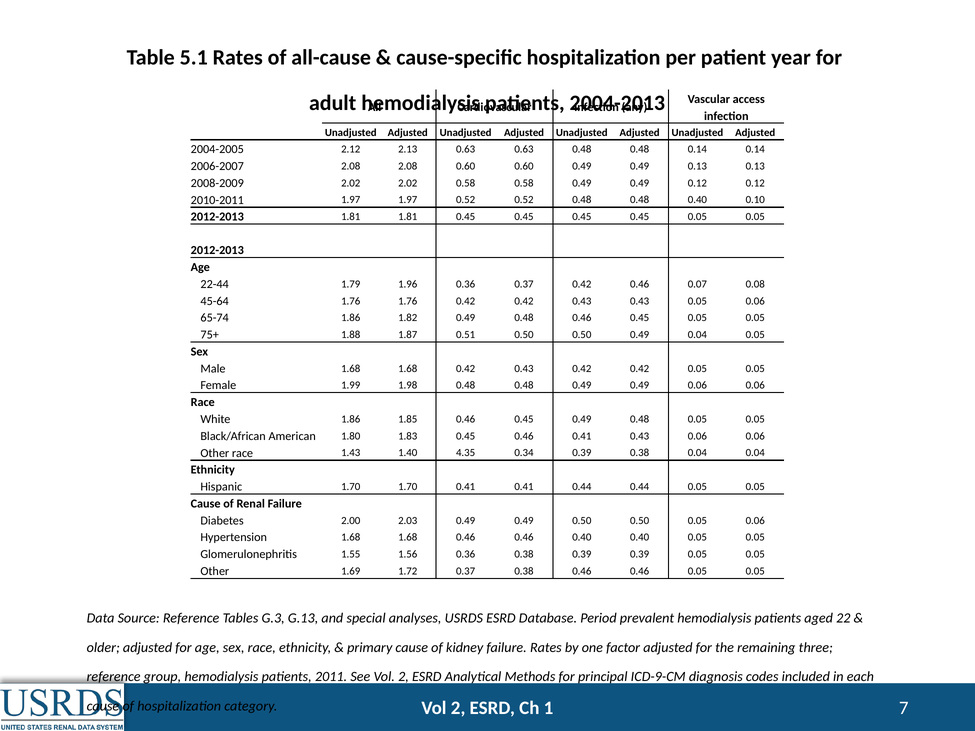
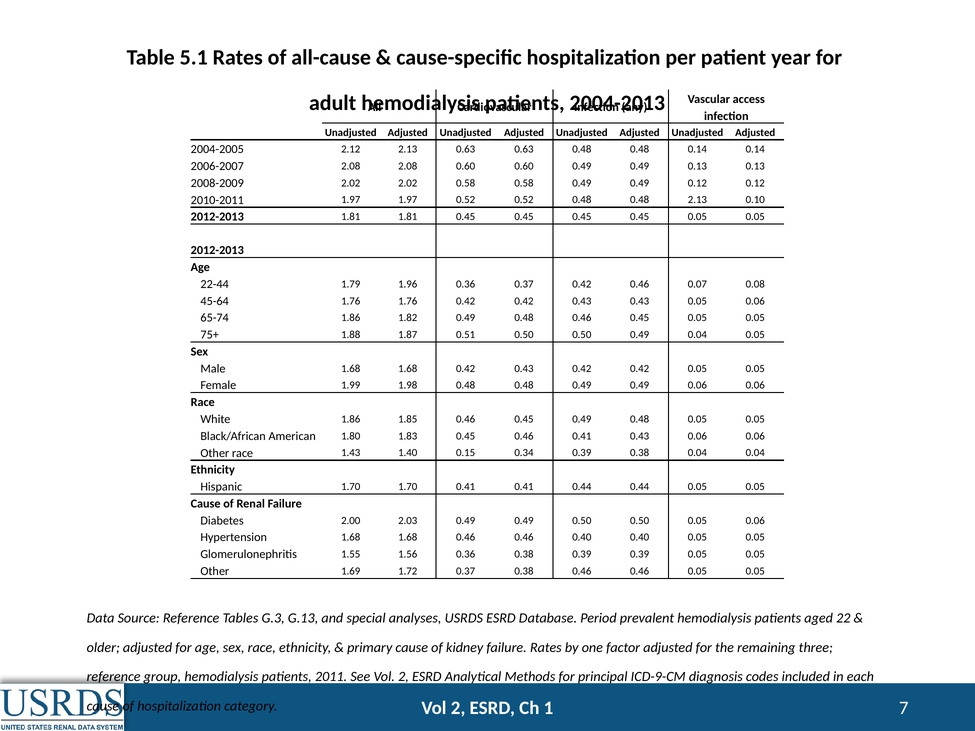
0.48 0.40: 0.40 -> 2.13 (697, 200)
4.35: 4.35 -> 0.15 (466, 453)
